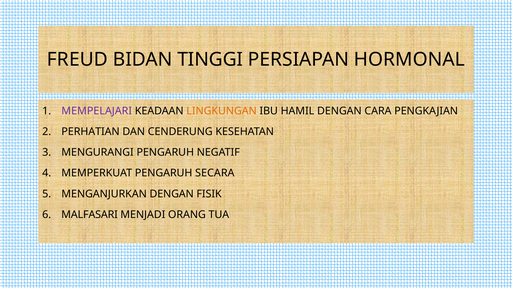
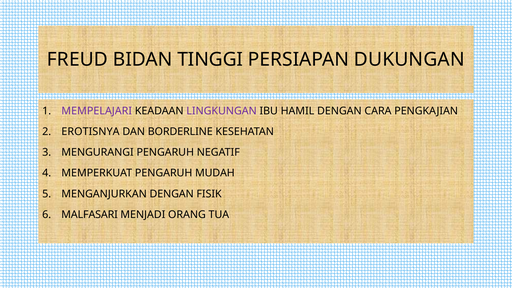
HORMONAL: HORMONAL -> DUKUNGAN (409, 59)
LINGKUNGAN colour: orange -> purple (222, 111)
PERHATIAN: PERHATIAN -> EROTISNYA (90, 132)
CENDERUNG: CENDERUNG -> BORDERLINE (180, 132)
SECARA: SECARA -> MUDAH (215, 173)
